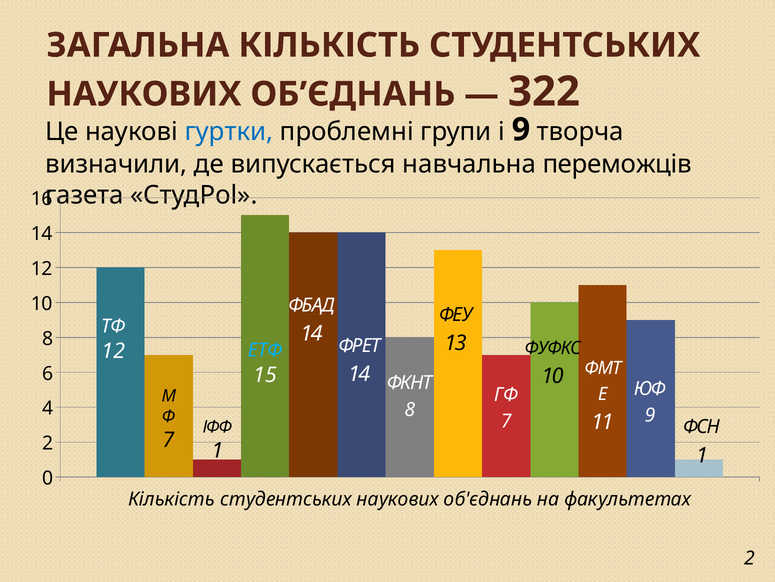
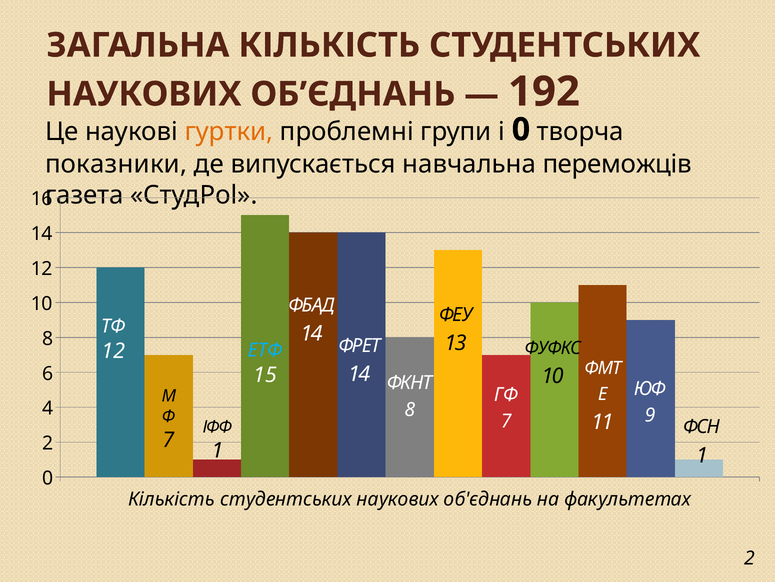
322: 322 -> 192 (544, 92)
гуртки colour: blue -> orange (229, 132)
і 9: 9 -> 0 (521, 129)
визначили: визначили -> показники (116, 164)
